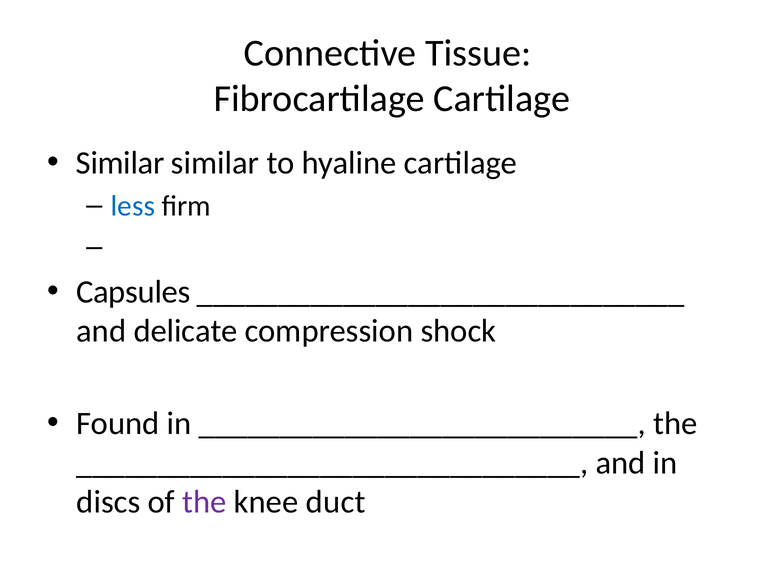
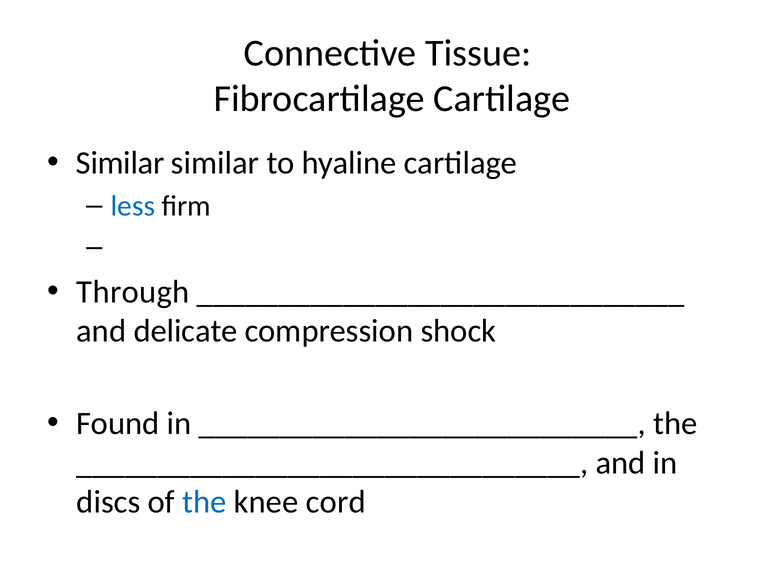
Capsules: Capsules -> Through (133, 292)
the colour: purple -> blue (204, 502)
duct: duct -> cord (336, 502)
